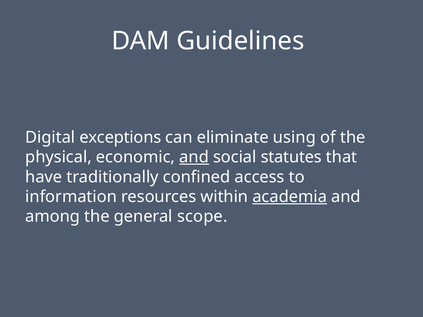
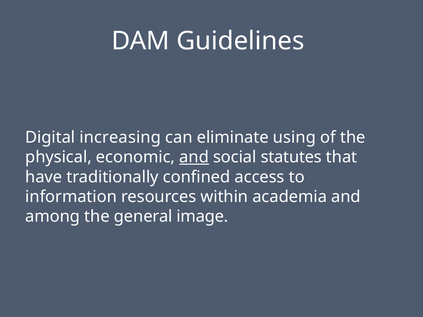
exceptions: exceptions -> increasing (120, 138)
academia underline: present -> none (290, 197)
scope: scope -> image (202, 217)
